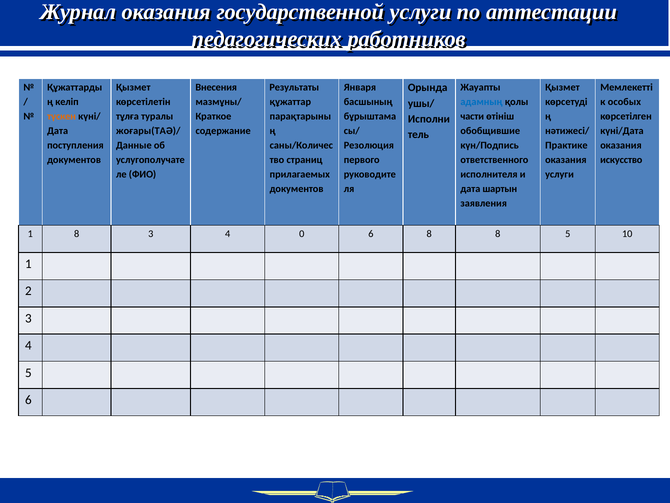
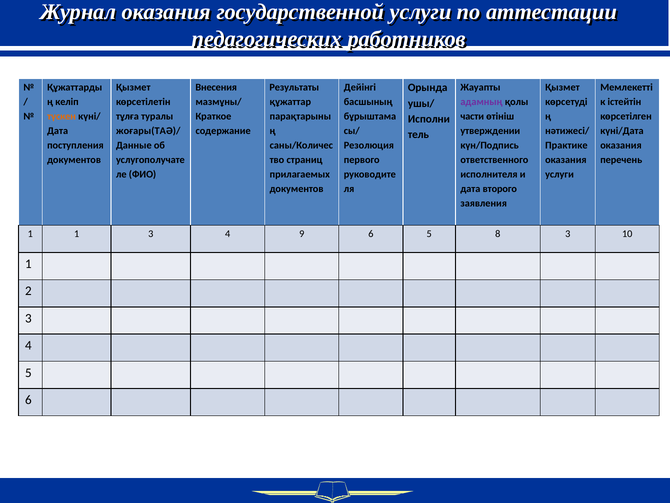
Января: Января -> Дейінгі (360, 87)
адамның colour: blue -> purple (481, 102)
особых: особых -> істейтін (624, 102)
обобщившие: обобщившие -> утверждении (490, 131)
искусство: искусство -> перечень (621, 160)
шартын: шартын -> второго (500, 189)
1 8: 8 -> 1 (77, 233)
0: 0 -> 9 (302, 233)
6 8: 8 -> 5 (429, 233)
8 5: 5 -> 3 (568, 233)
